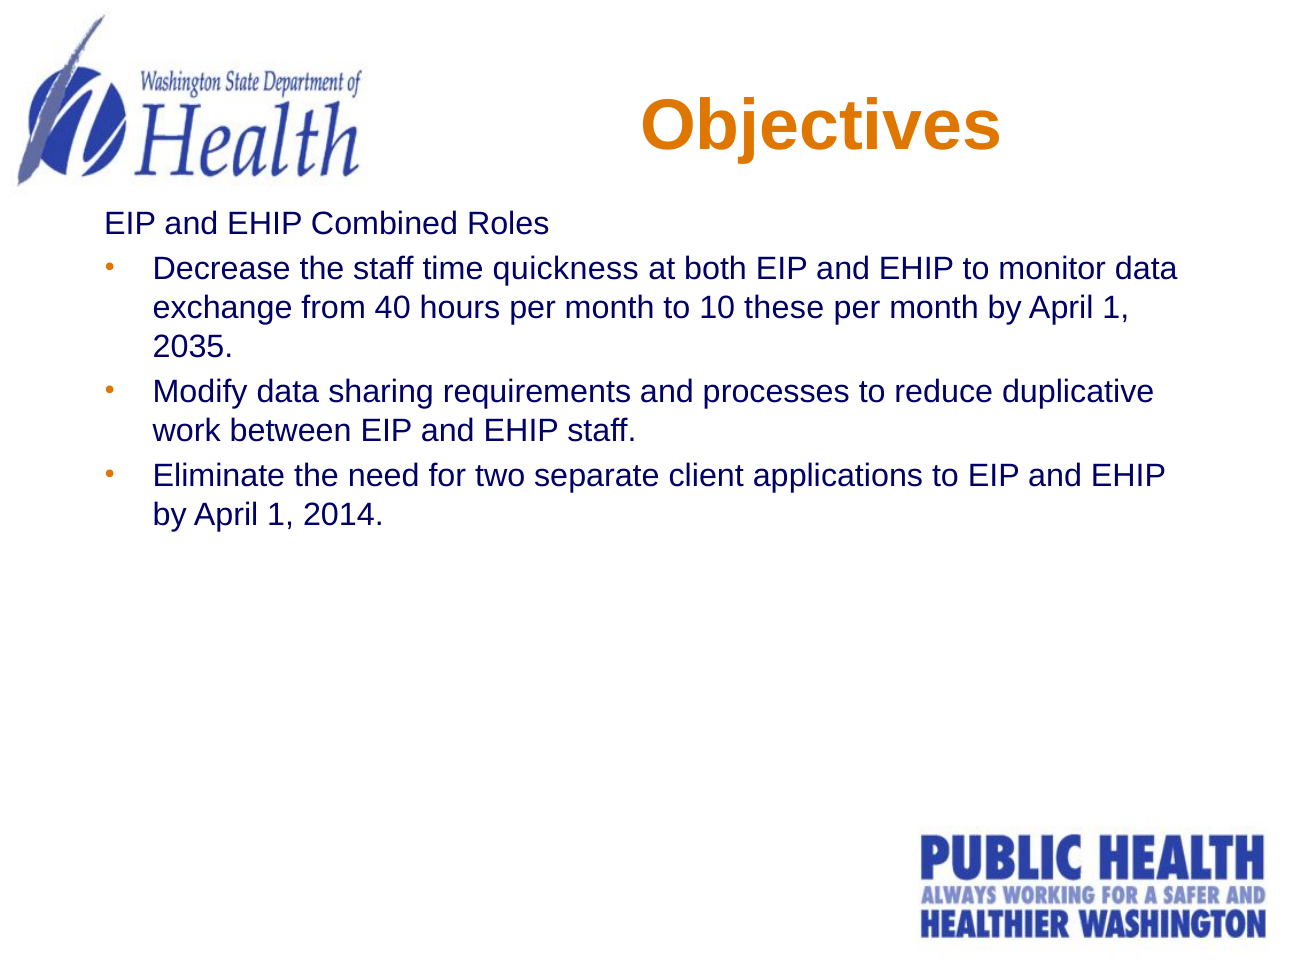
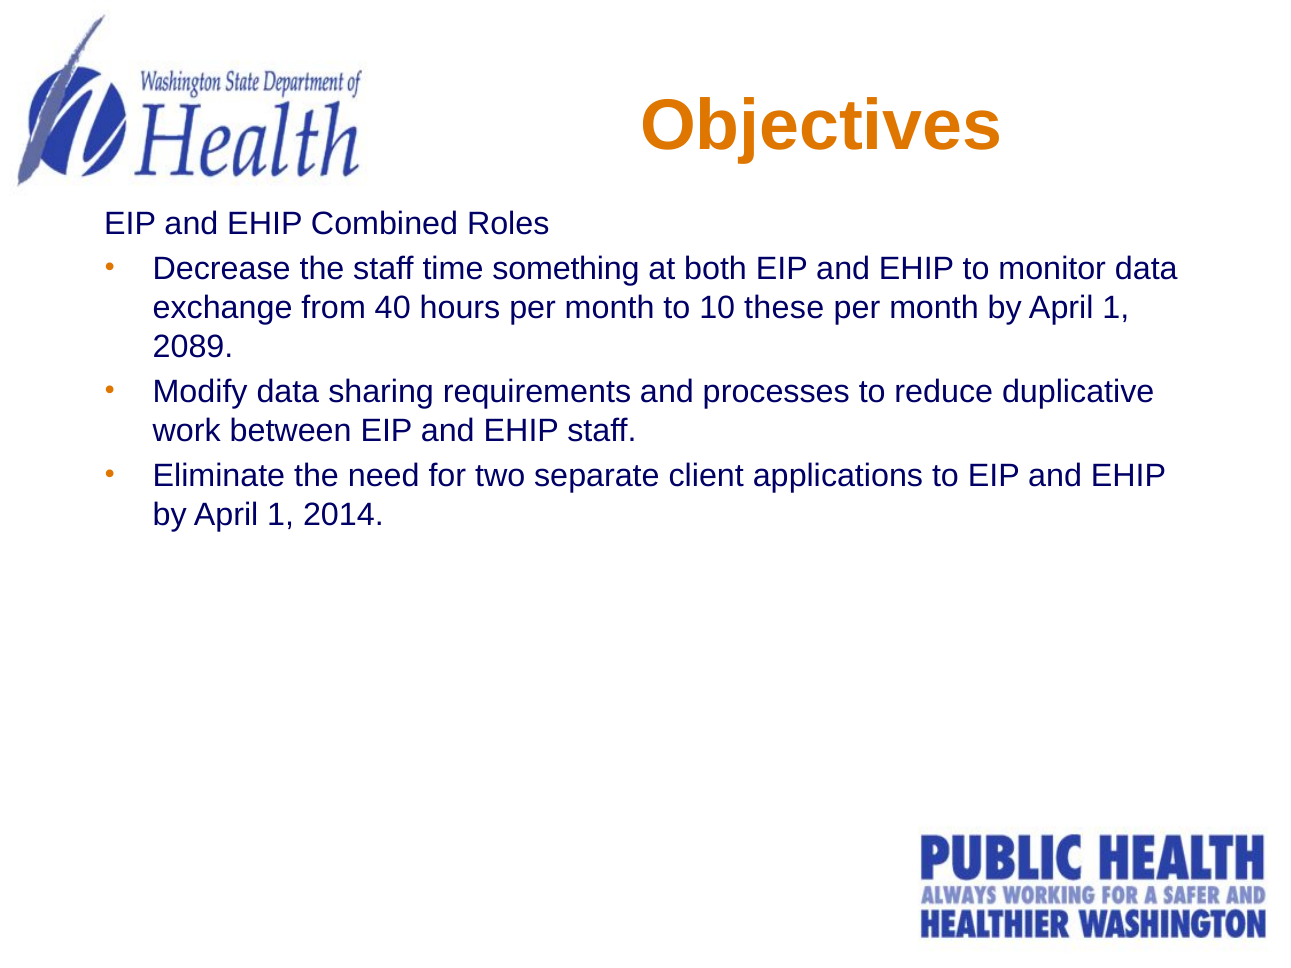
quickness: quickness -> something (566, 269)
2035: 2035 -> 2089 (193, 347)
